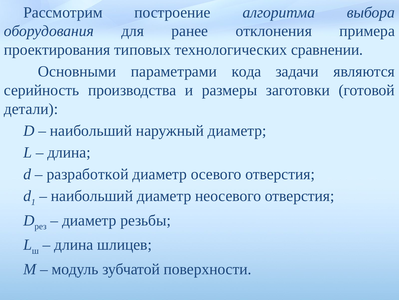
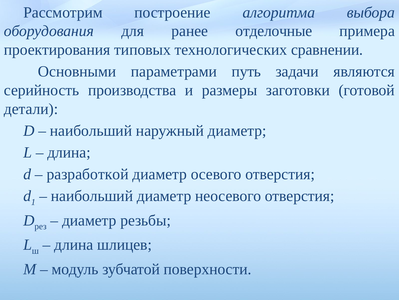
отклонения: отклонения -> отделочные (274, 31)
кода: кода -> путь (246, 71)
